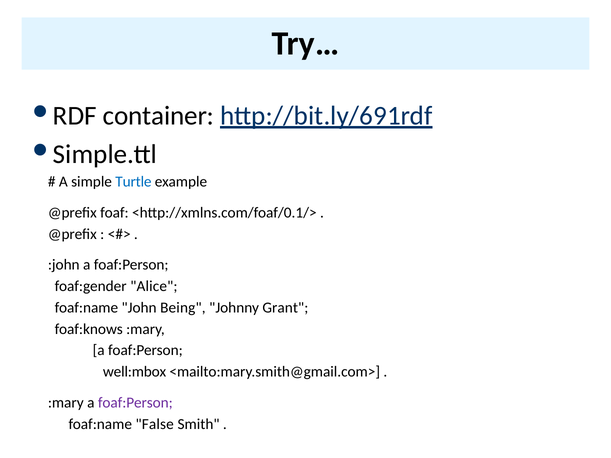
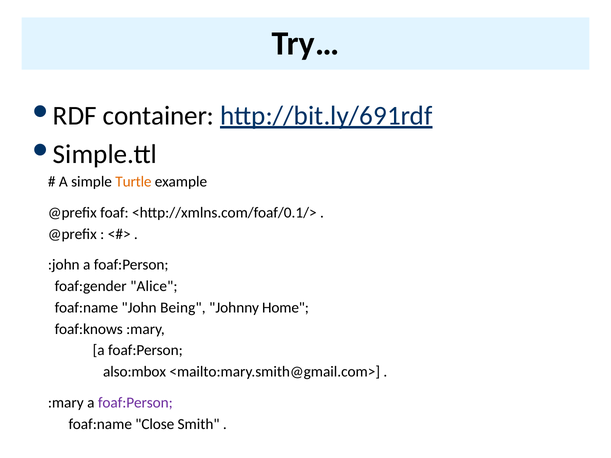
Turtle colour: blue -> orange (133, 182)
Grant: Grant -> Home (285, 308)
well:mbox: well:mbox -> also:mbox (135, 372)
False: False -> Close (155, 424)
